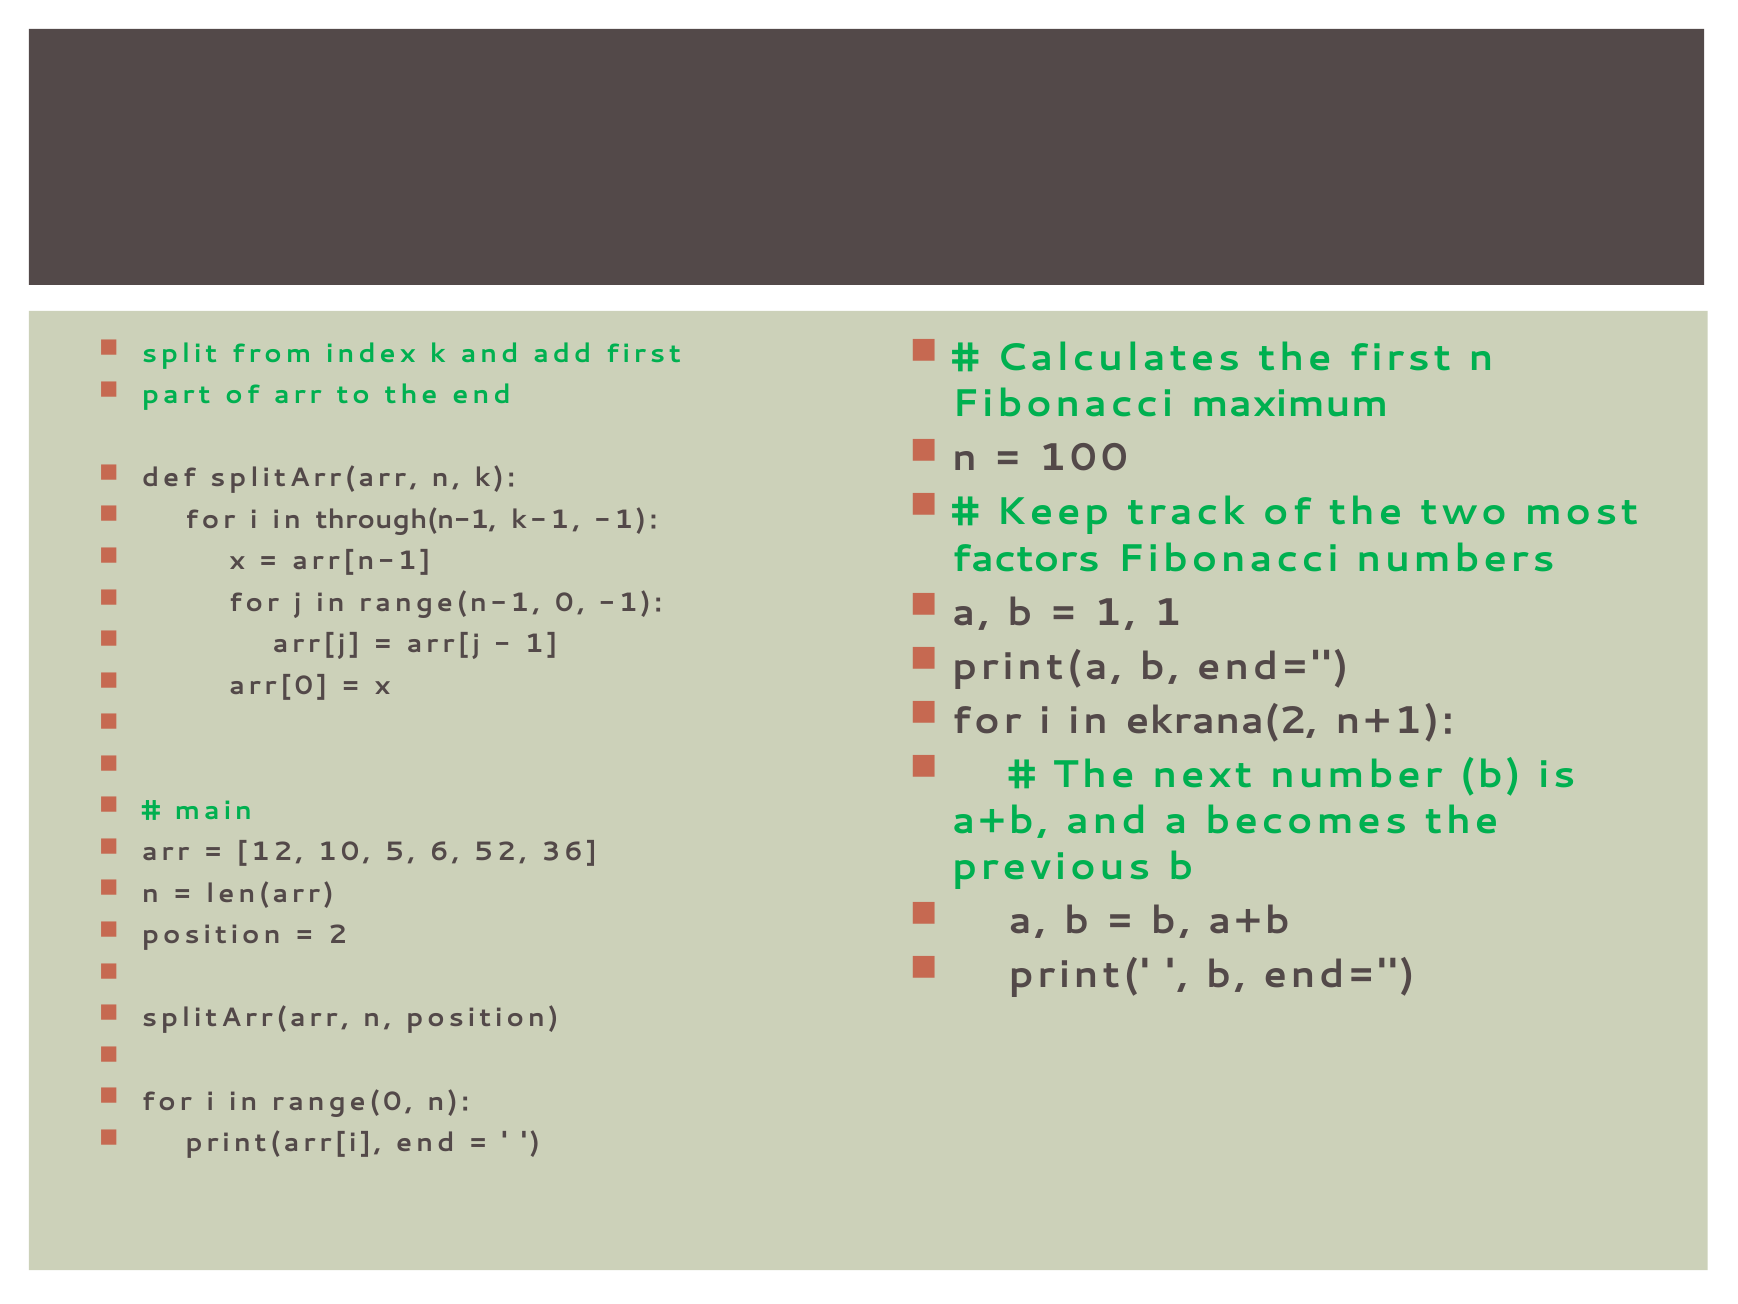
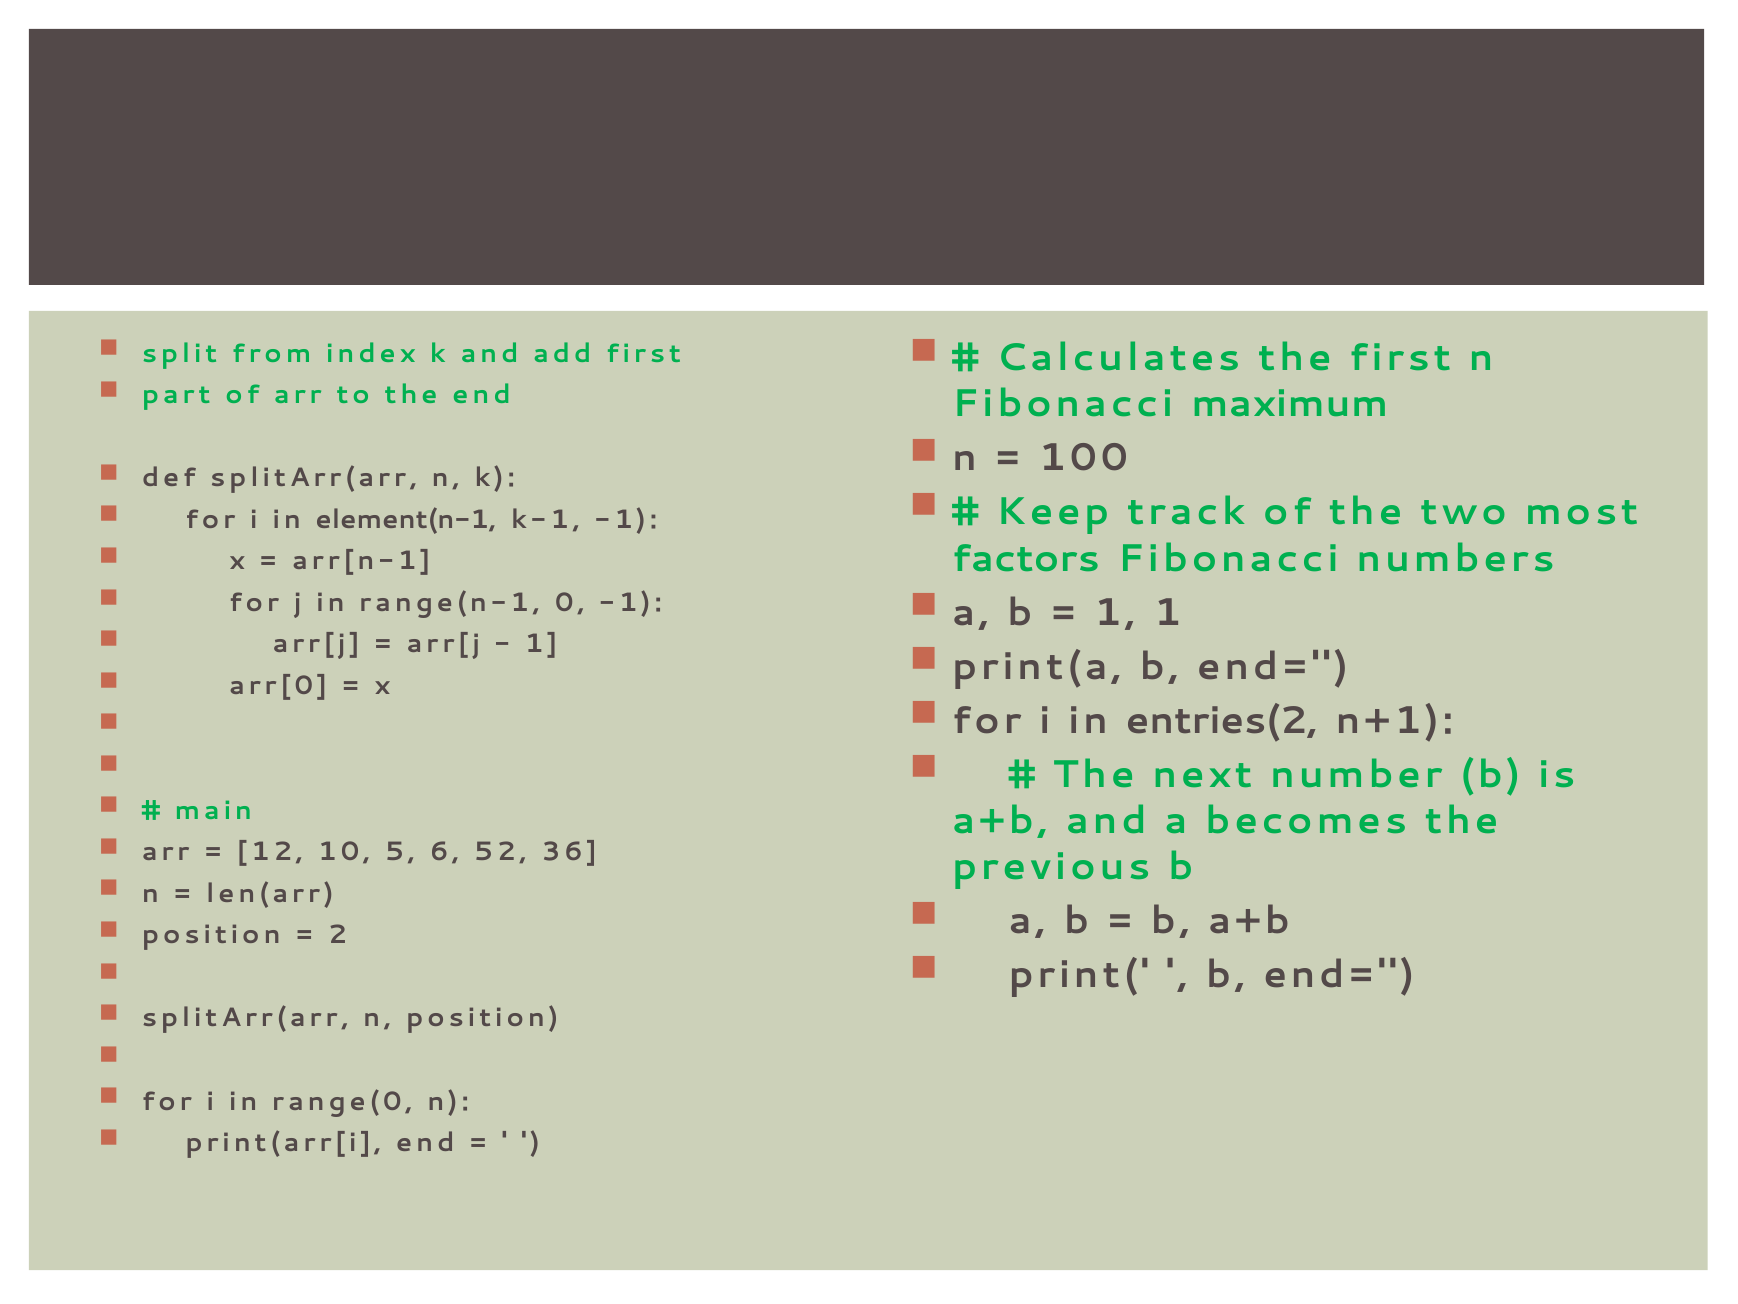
through(n-1: through(n-1 -> element(n-1 (406, 519)
ekrana(2: ekrana(2 -> entries(2 (1222, 720)
